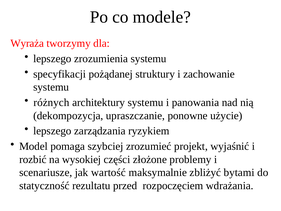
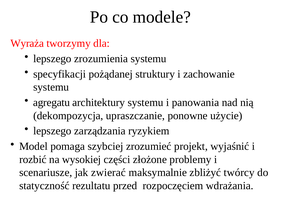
różnych: różnych -> agregatu (52, 102)
wartość: wartość -> zwierać (108, 172)
bytami: bytami -> twórcy (239, 172)
